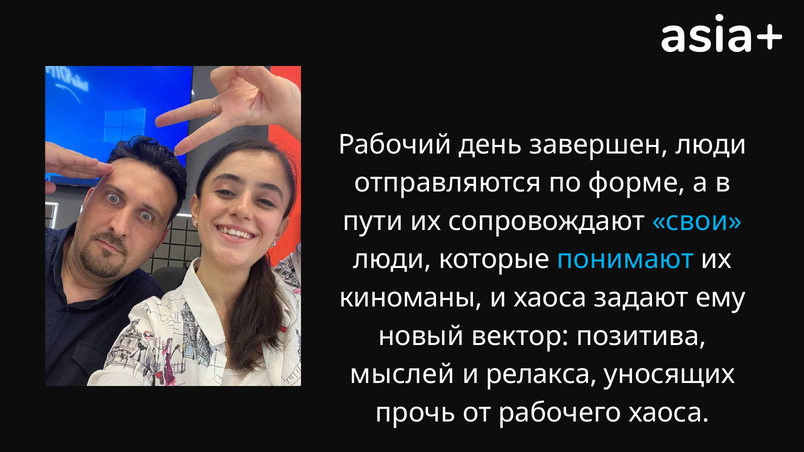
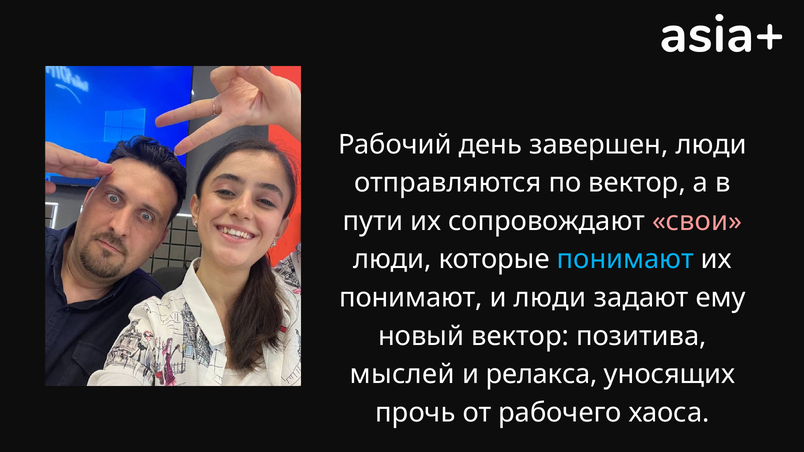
по форме: форме -> вектор (637, 183)
свои colour: light blue -> pink (697, 221)
киноманы: киноманы -> понимают (411, 298)
и хаоса: хаоса -> люди (550, 298)
